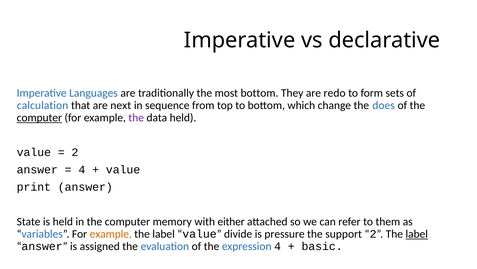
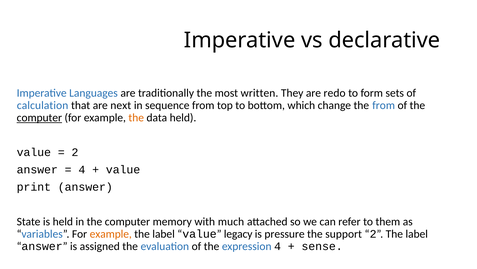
most bottom: bottom -> written (259, 93)
the does: does -> from (384, 105)
the colour: purple -> orange (136, 117)
either: either -> much (231, 221)
divide: divide -> legacy (238, 234)
label underline: present -> none (417, 234)
basic: basic -> sense (322, 246)
